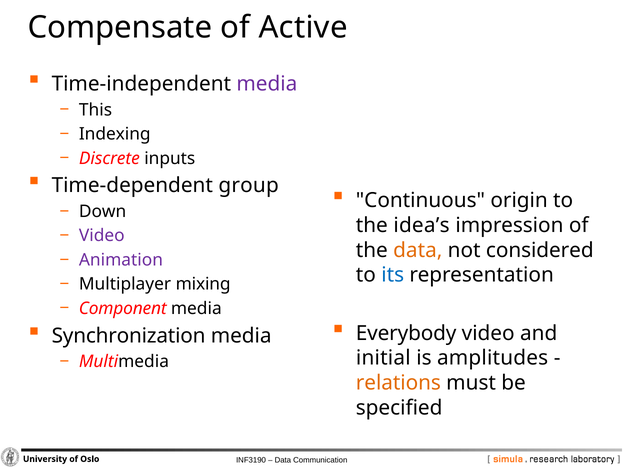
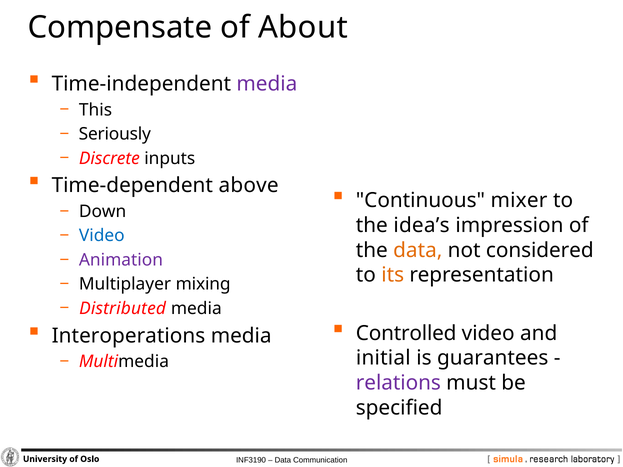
Active: Active -> About (303, 28)
Indexing: Indexing -> Seriously (115, 134)
group: group -> above (249, 186)
origin: origin -> mixer (519, 201)
Video colour: purple -> blue (102, 236)
its colour: blue -> orange (393, 275)
Component: Component -> Distributed (123, 309)
Everybody: Everybody -> Controlled (406, 333)
Synchronization: Synchronization -> Interoperations (128, 336)
amplitudes: amplitudes -> guarantees (493, 358)
relations colour: orange -> purple (398, 383)
